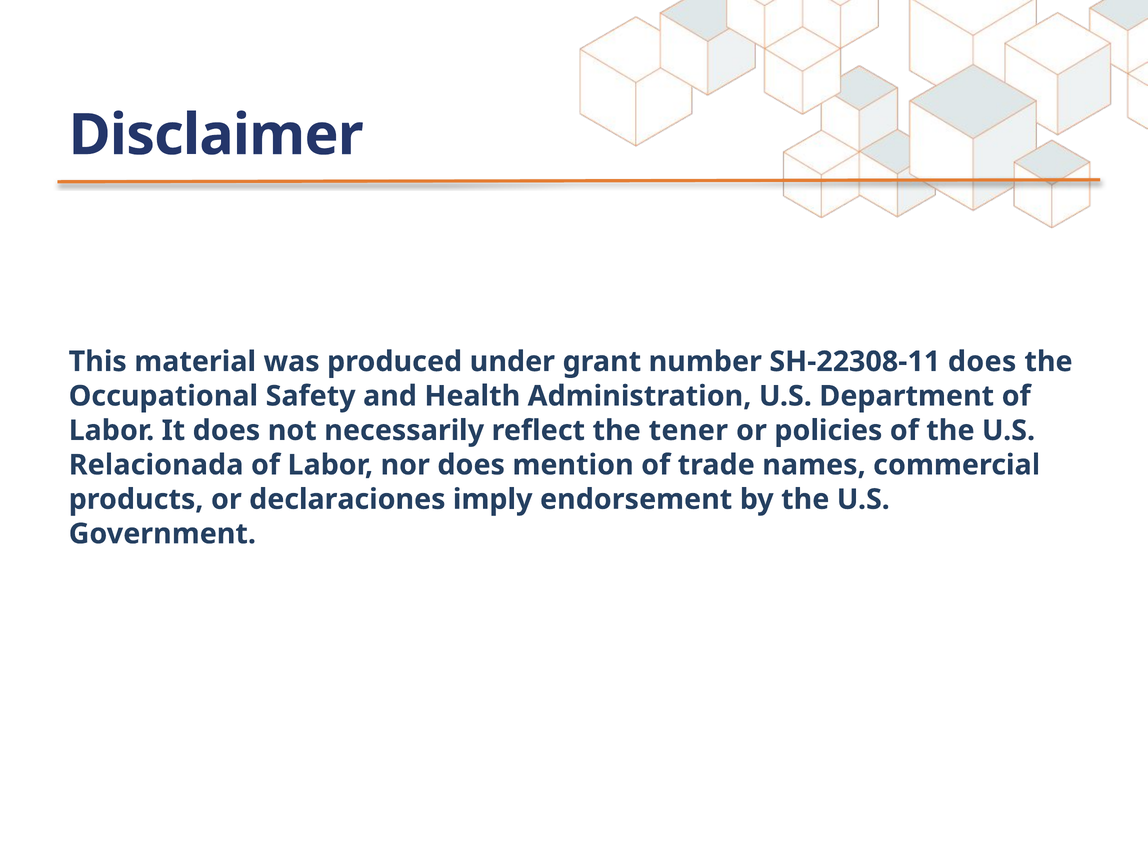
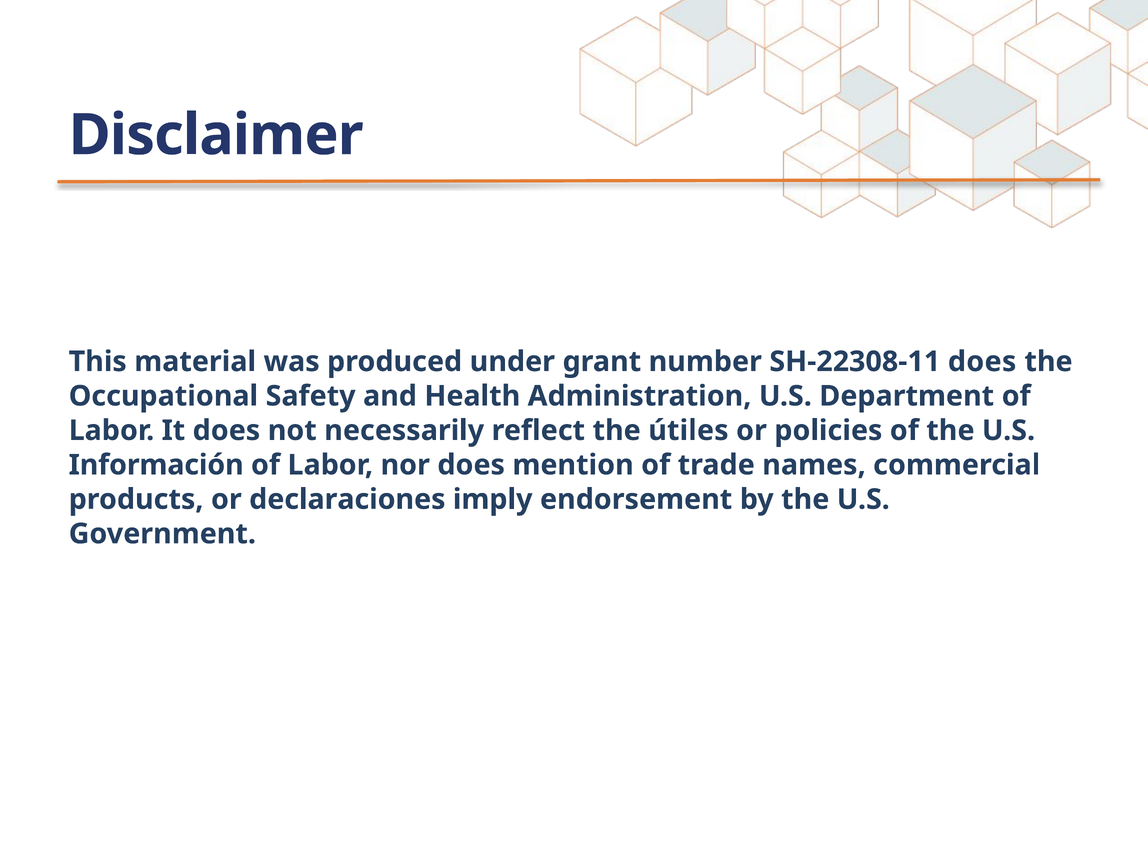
tener: tener -> útiles (688, 431)
Relacionada: Relacionada -> Información (156, 465)
